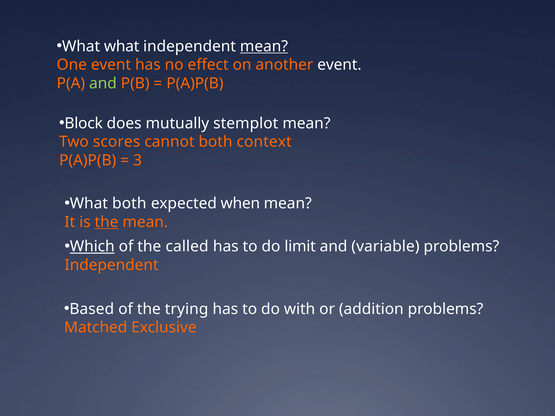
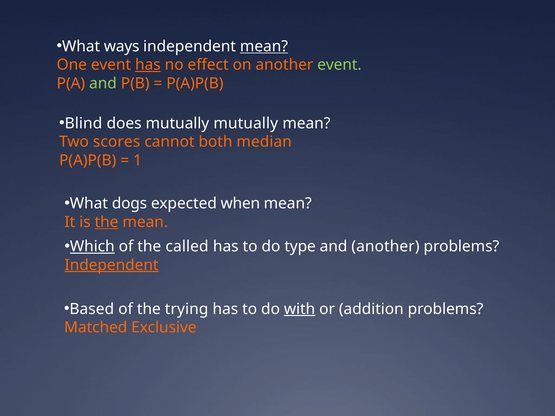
What what: what -> ways (122, 46)
has underline: none -> present (148, 65)
event colour: white -> light green (339, 65)
Block: Block -> Blind (83, 123)
mutually stemplot: stemplot -> mutually (246, 123)
context: context -> median (264, 142)
3: 3 -> 1 (138, 160)
What both: both -> dogs (129, 204)
limit: limit -> type (300, 247)
and variable: variable -> another (385, 247)
Independent underline: none -> present (112, 265)
with underline: none -> present (300, 309)
